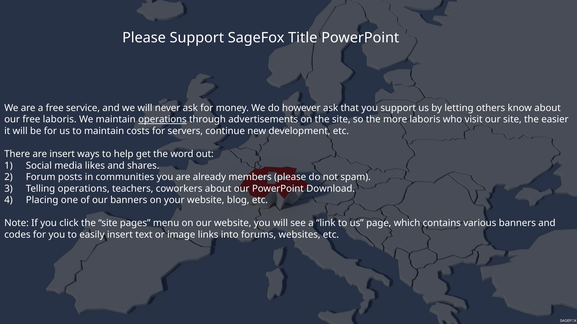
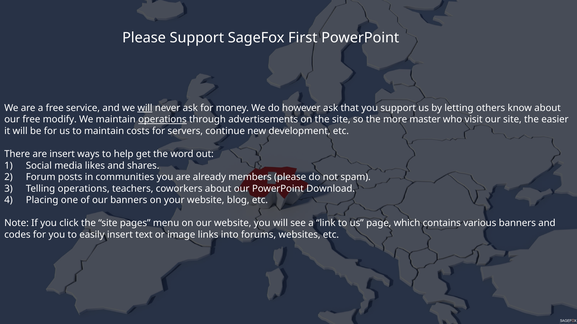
Title: Title -> First (303, 38)
will underline: none -> present (145, 108)
free laboris: laboris -> modify (60, 120)
more laboris: laboris -> master (425, 120)
